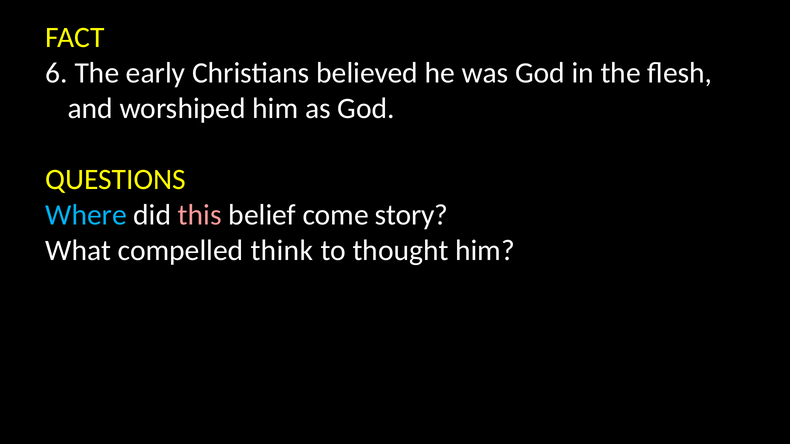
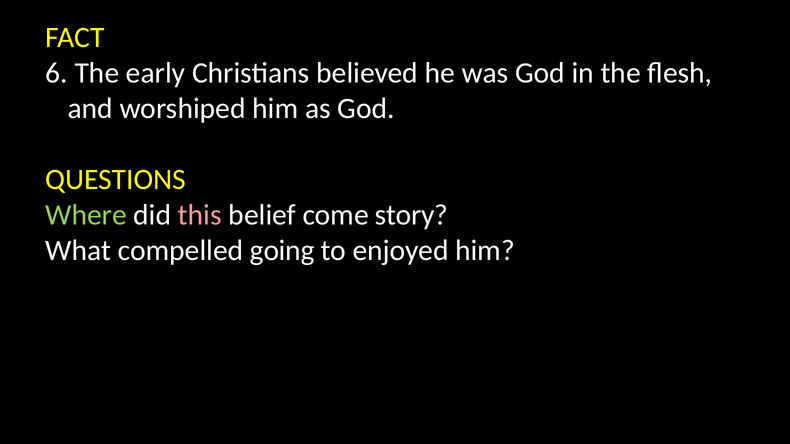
Where colour: light blue -> light green (86, 215)
think: think -> going (282, 251)
thought: thought -> enjoyed (401, 251)
